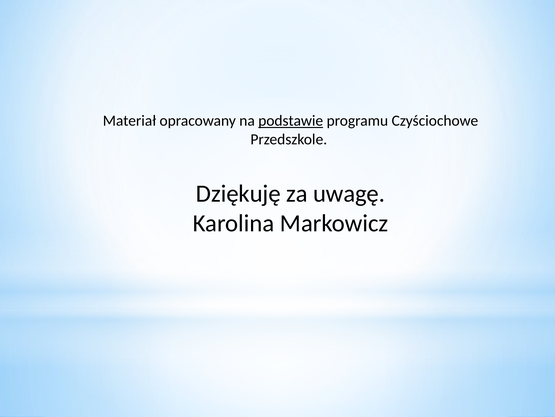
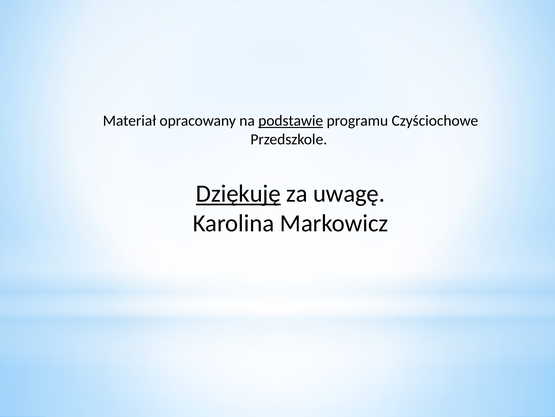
Dziękuję underline: none -> present (238, 193)
